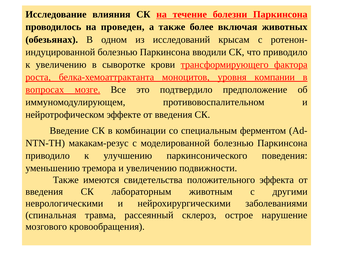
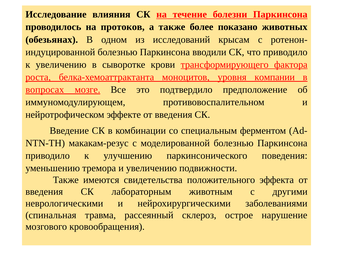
проведен: проведен -> протоков (123, 27)
включая: включая -> показано (238, 27)
